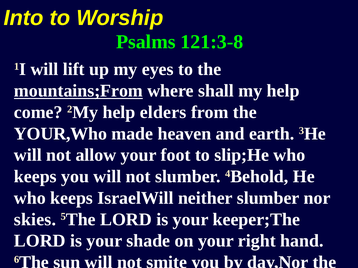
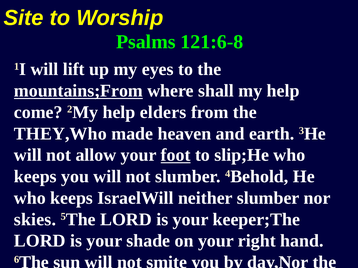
Into: Into -> Site (24, 18)
121:3-8: 121:3-8 -> 121:6-8 (212, 42)
YOUR,Who: YOUR,Who -> THEY,Who (60, 134)
foot underline: none -> present (176, 155)
